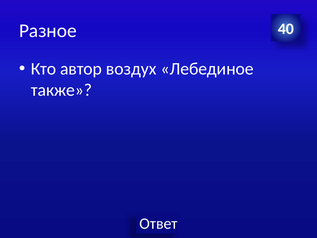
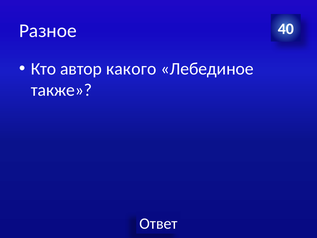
воздух: воздух -> какого (131, 69)
